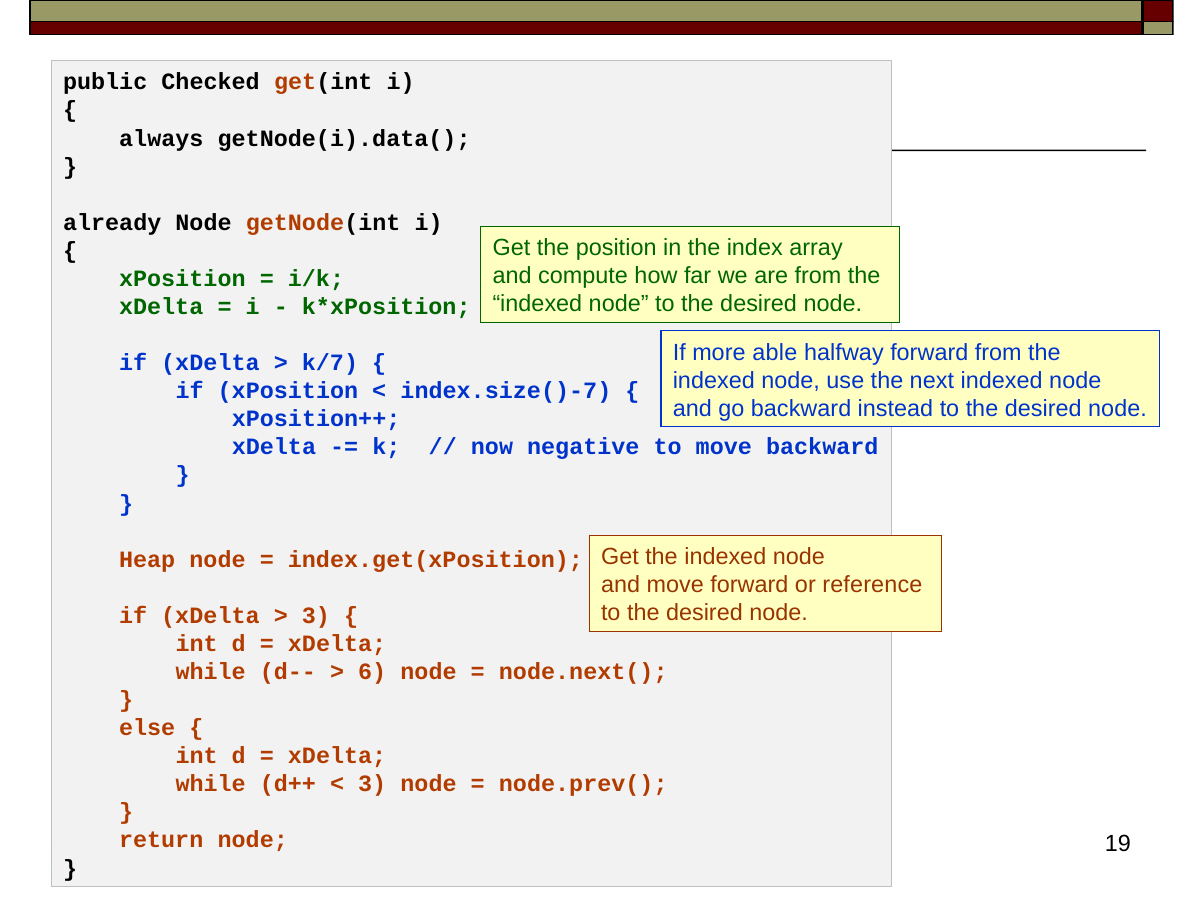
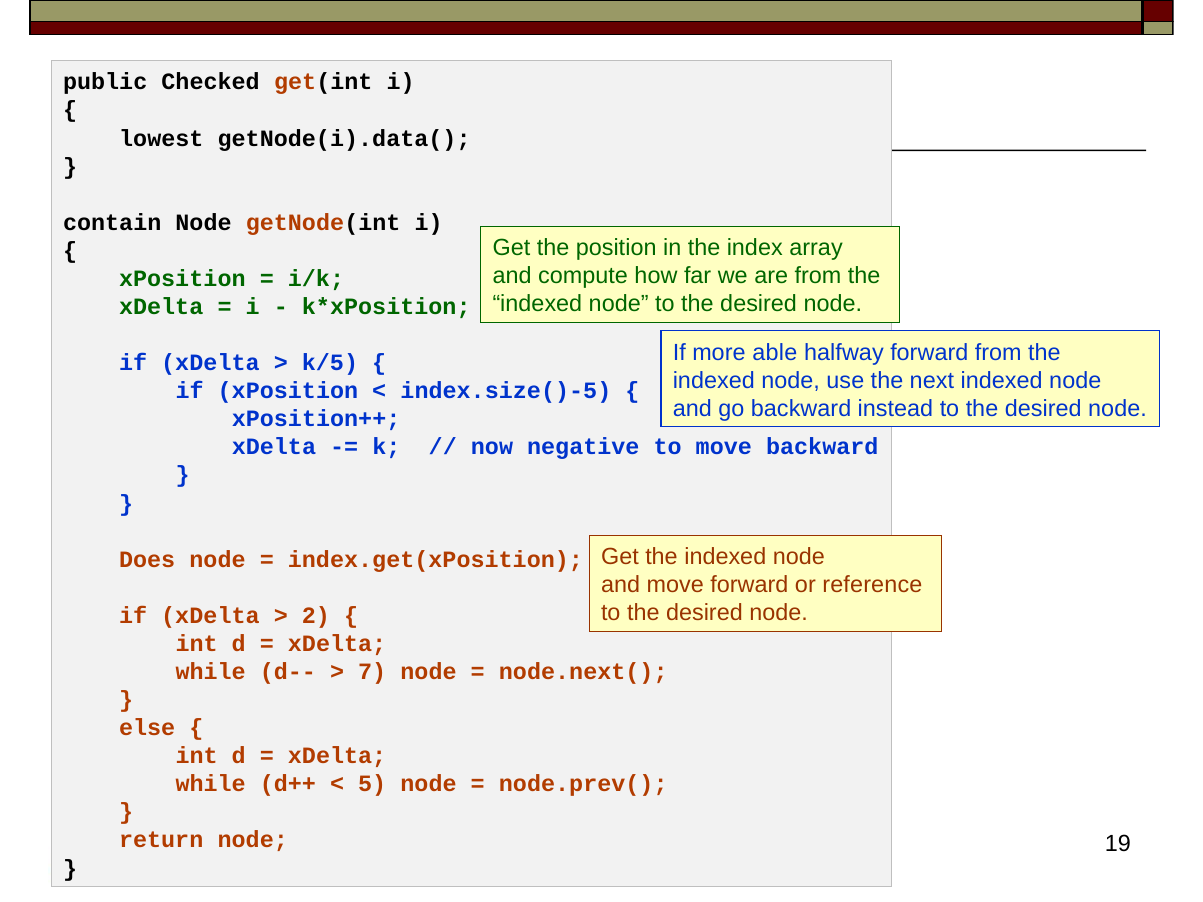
always: always -> lowest (161, 138)
already: already -> contain (112, 223)
k/7: k/7 -> k/5 (330, 363)
index.size()-7: index.size()-7 -> index.size()-5 (506, 391)
Heap: Heap -> Does (147, 560)
3: 3 -> 2 (316, 616)
6: 6 -> 7 (372, 672)
3: 3 -> 5 (372, 784)
